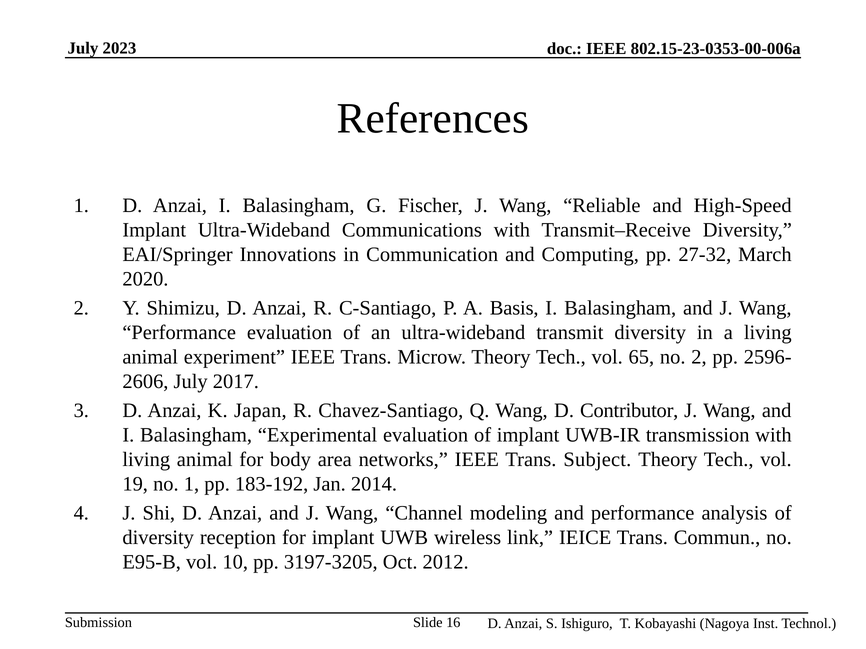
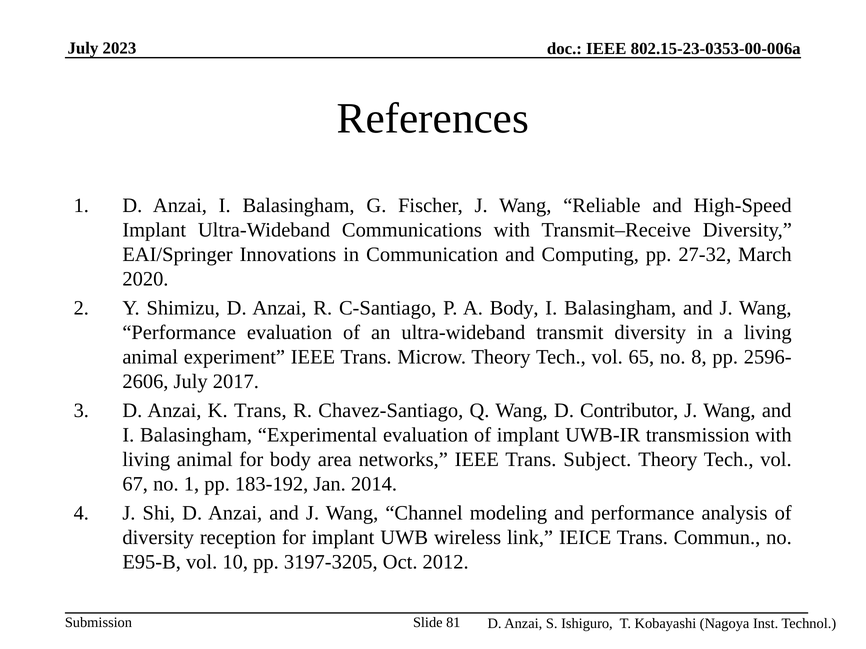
A Basis: Basis -> Body (514, 308)
no 2: 2 -> 8 (699, 357)
K Japan: Japan -> Trans (260, 411)
19: 19 -> 67 (135, 484)
16: 16 -> 81 (453, 623)
